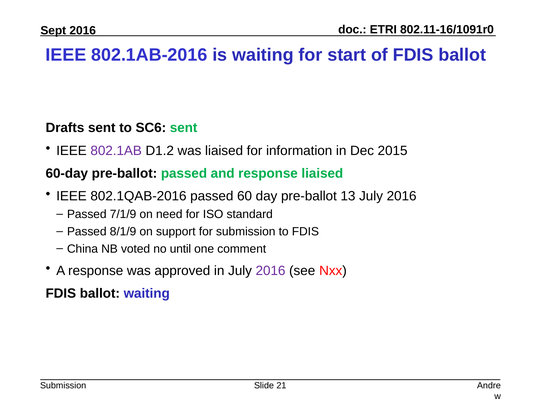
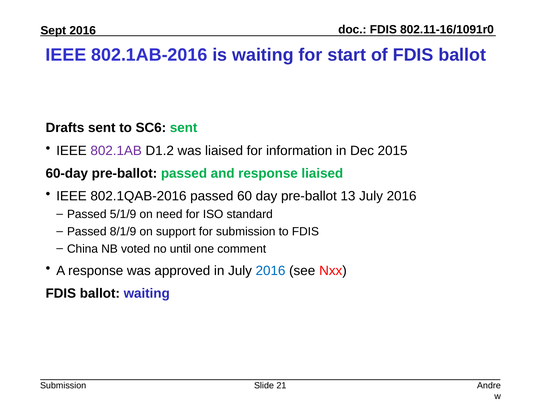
ETRI: ETRI -> FDIS (383, 29)
7/1/9: 7/1/9 -> 5/1/9 (123, 214)
2016 colour: purple -> blue (271, 271)
